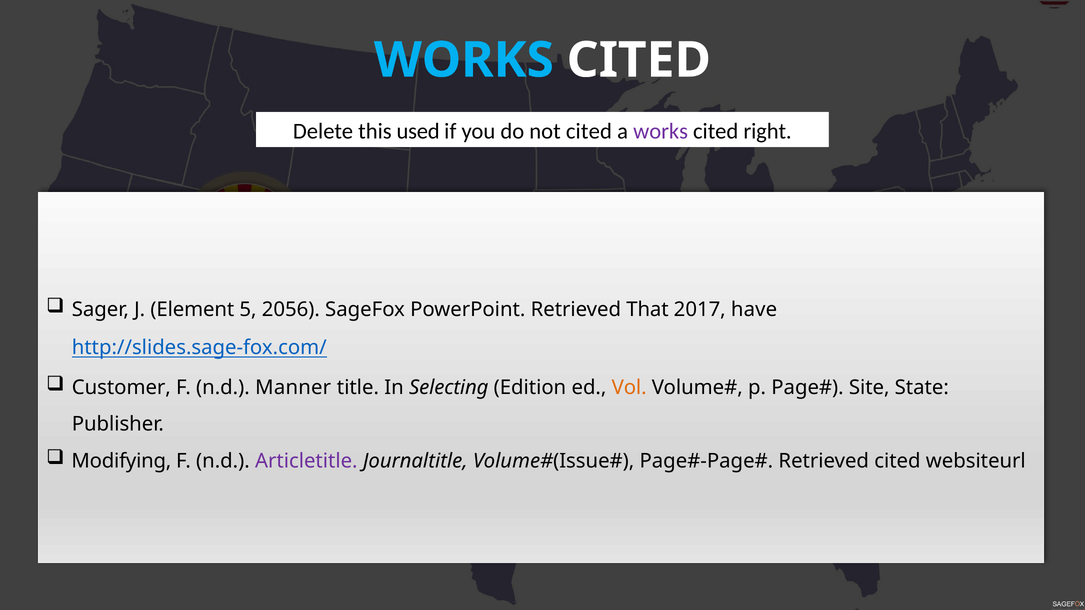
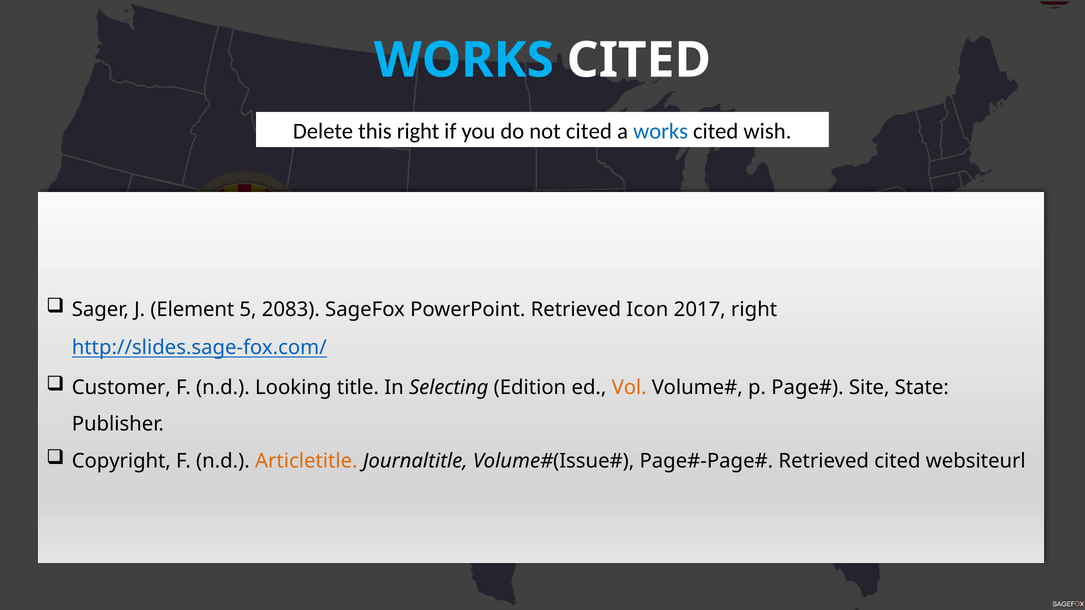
this used: used -> right (418, 131)
works colour: purple -> blue (661, 131)
right: right -> wish (767, 131)
2056: 2056 -> 2083 (291, 310)
That: That -> Icon (647, 310)
2017 have: have -> right (754, 310)
Manner: Manner -> Looking (293, 388)
Modifying: Modifying -> Copyright (121, 461)
Articletitle colour: purple -> orange (306, 461)
